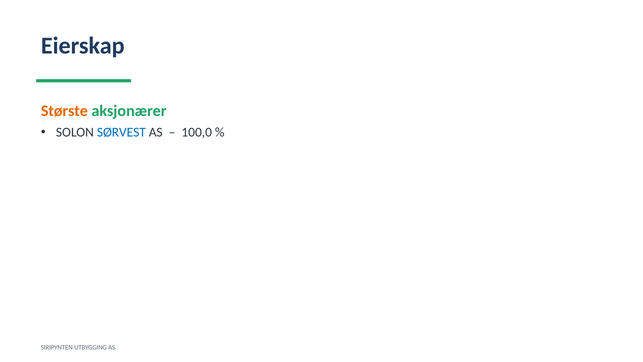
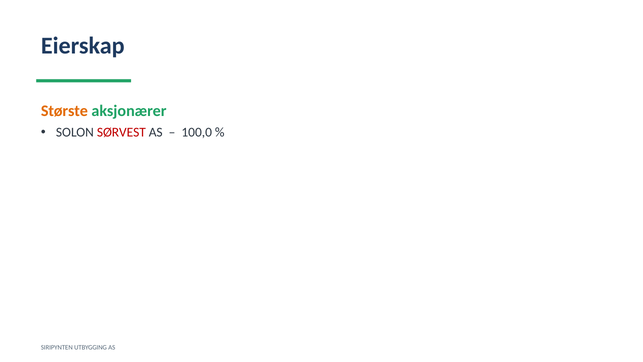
SØRVEST colour: blue -> red (121, 132)
